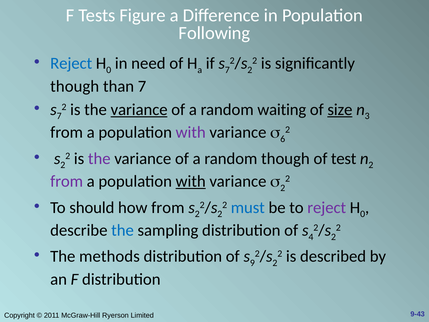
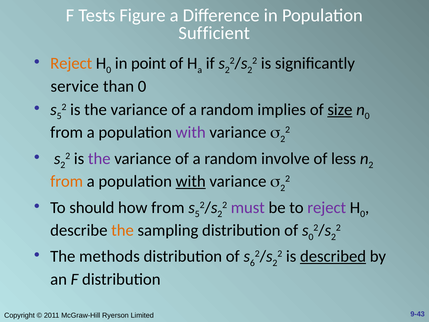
Following: Following -> Sufficient (214, 33)
Reject colour: blue -> orange (71, 63)
need: need -> point (149, 63)
7: 7 -> 2 (227, 70)
though: though -> service (75, 86)
than 7: 7 -> 0 (142, 86)
7: 7 -> 5 (59, 116)
variance underline: present -> none (139, 110)
waiting: waiting -> implies (282, 110)
3: 3 -> 0 (367, 116)
6: 6 -> 2 (283, 139)
random though: though -> involve (285, 158)
test: test -> less (344, 158)
from colour: purple -> orange (67, 181)
2: 2 -> 5 (197, 214)
must colour: blue -> purple (248, 207)
the colour: blue -> orange (123, 230)
4: 4 -> 0 (311, 237)
9: 9 -> 6 (252, 263)
described underline: none -> present (333, 256)
